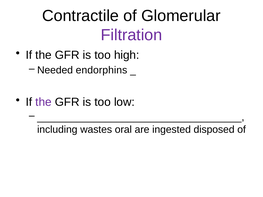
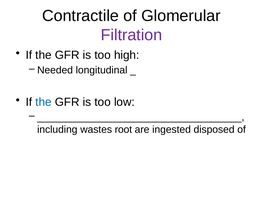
endorphins: endorphins -> longitudinal (102, 70)
the colour: purple -> blue (43, 102)
oral: oral -> root (123, 130)
